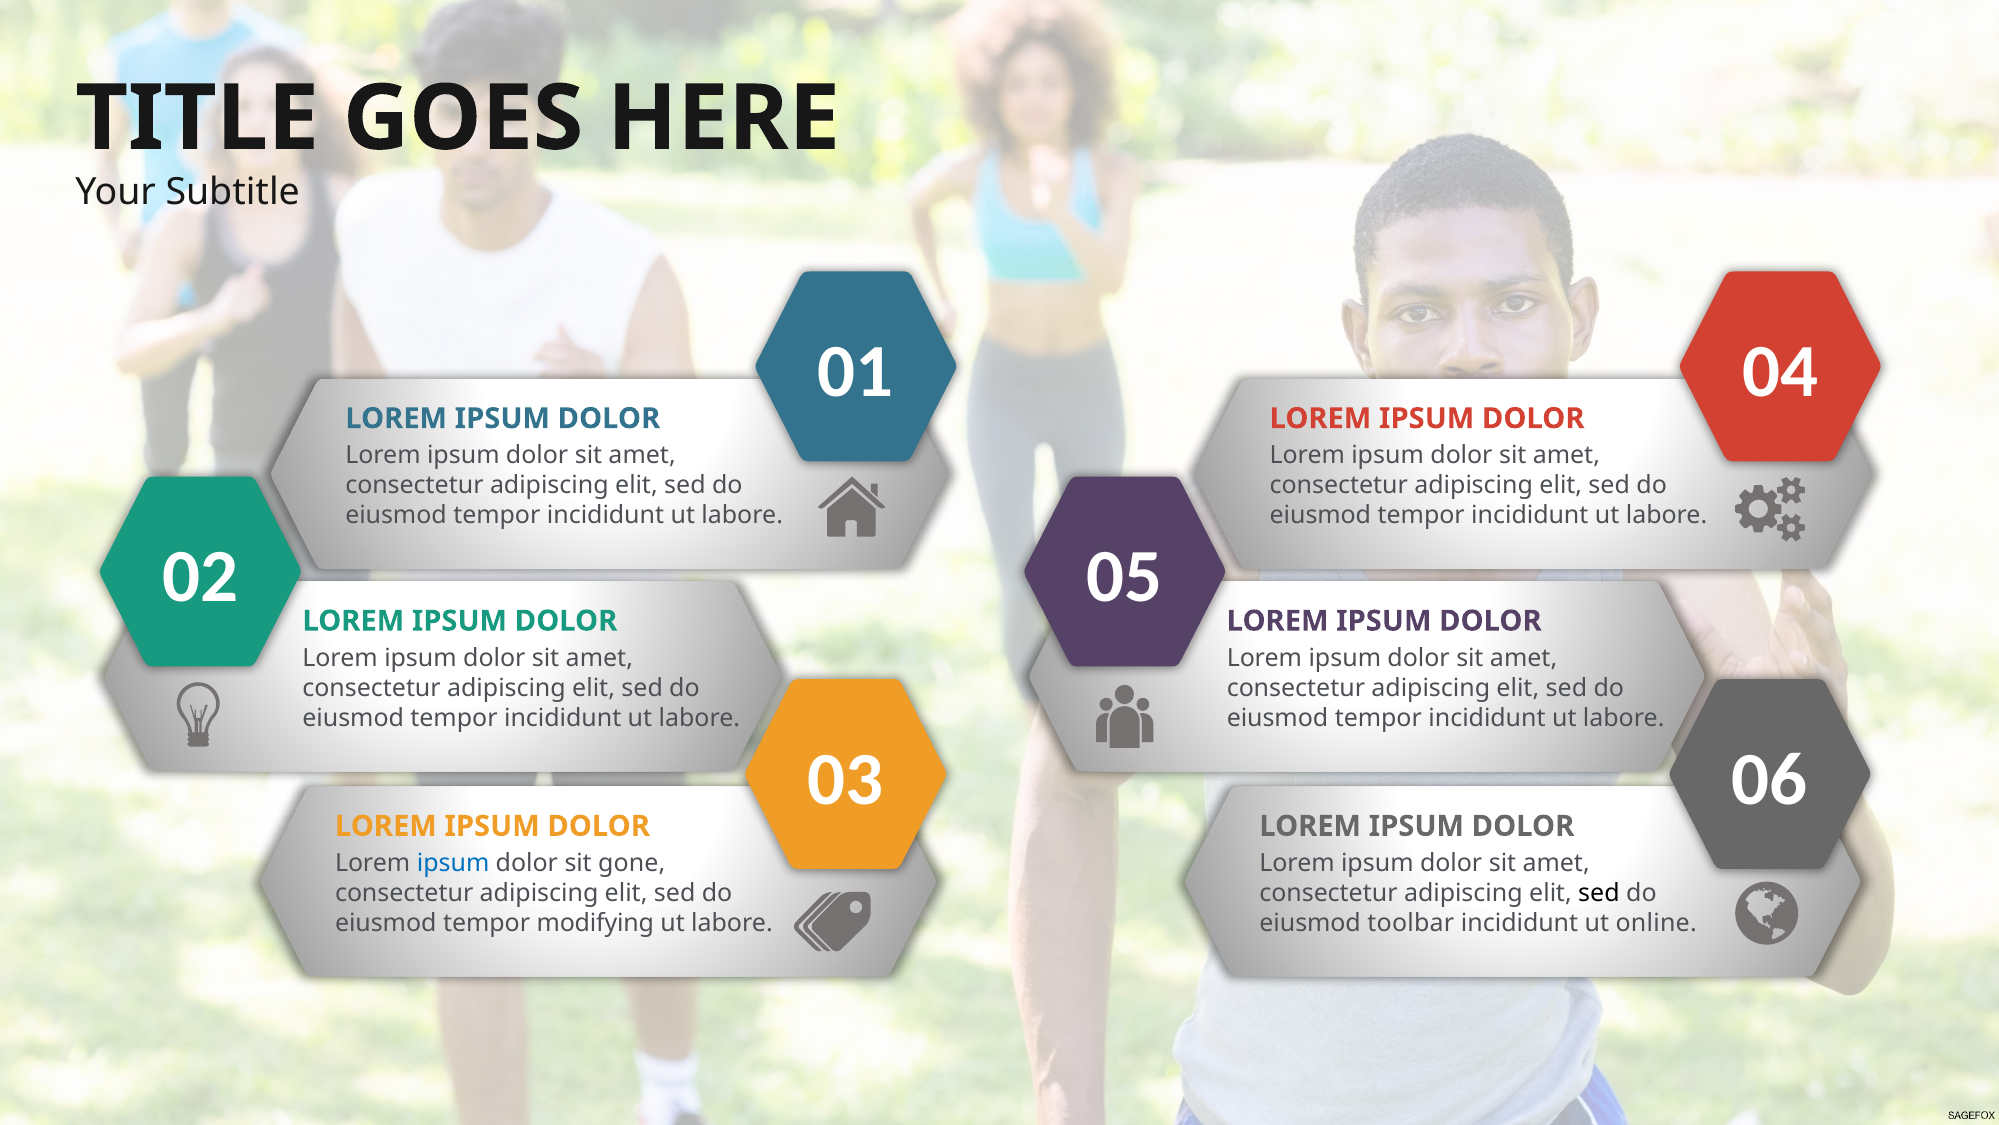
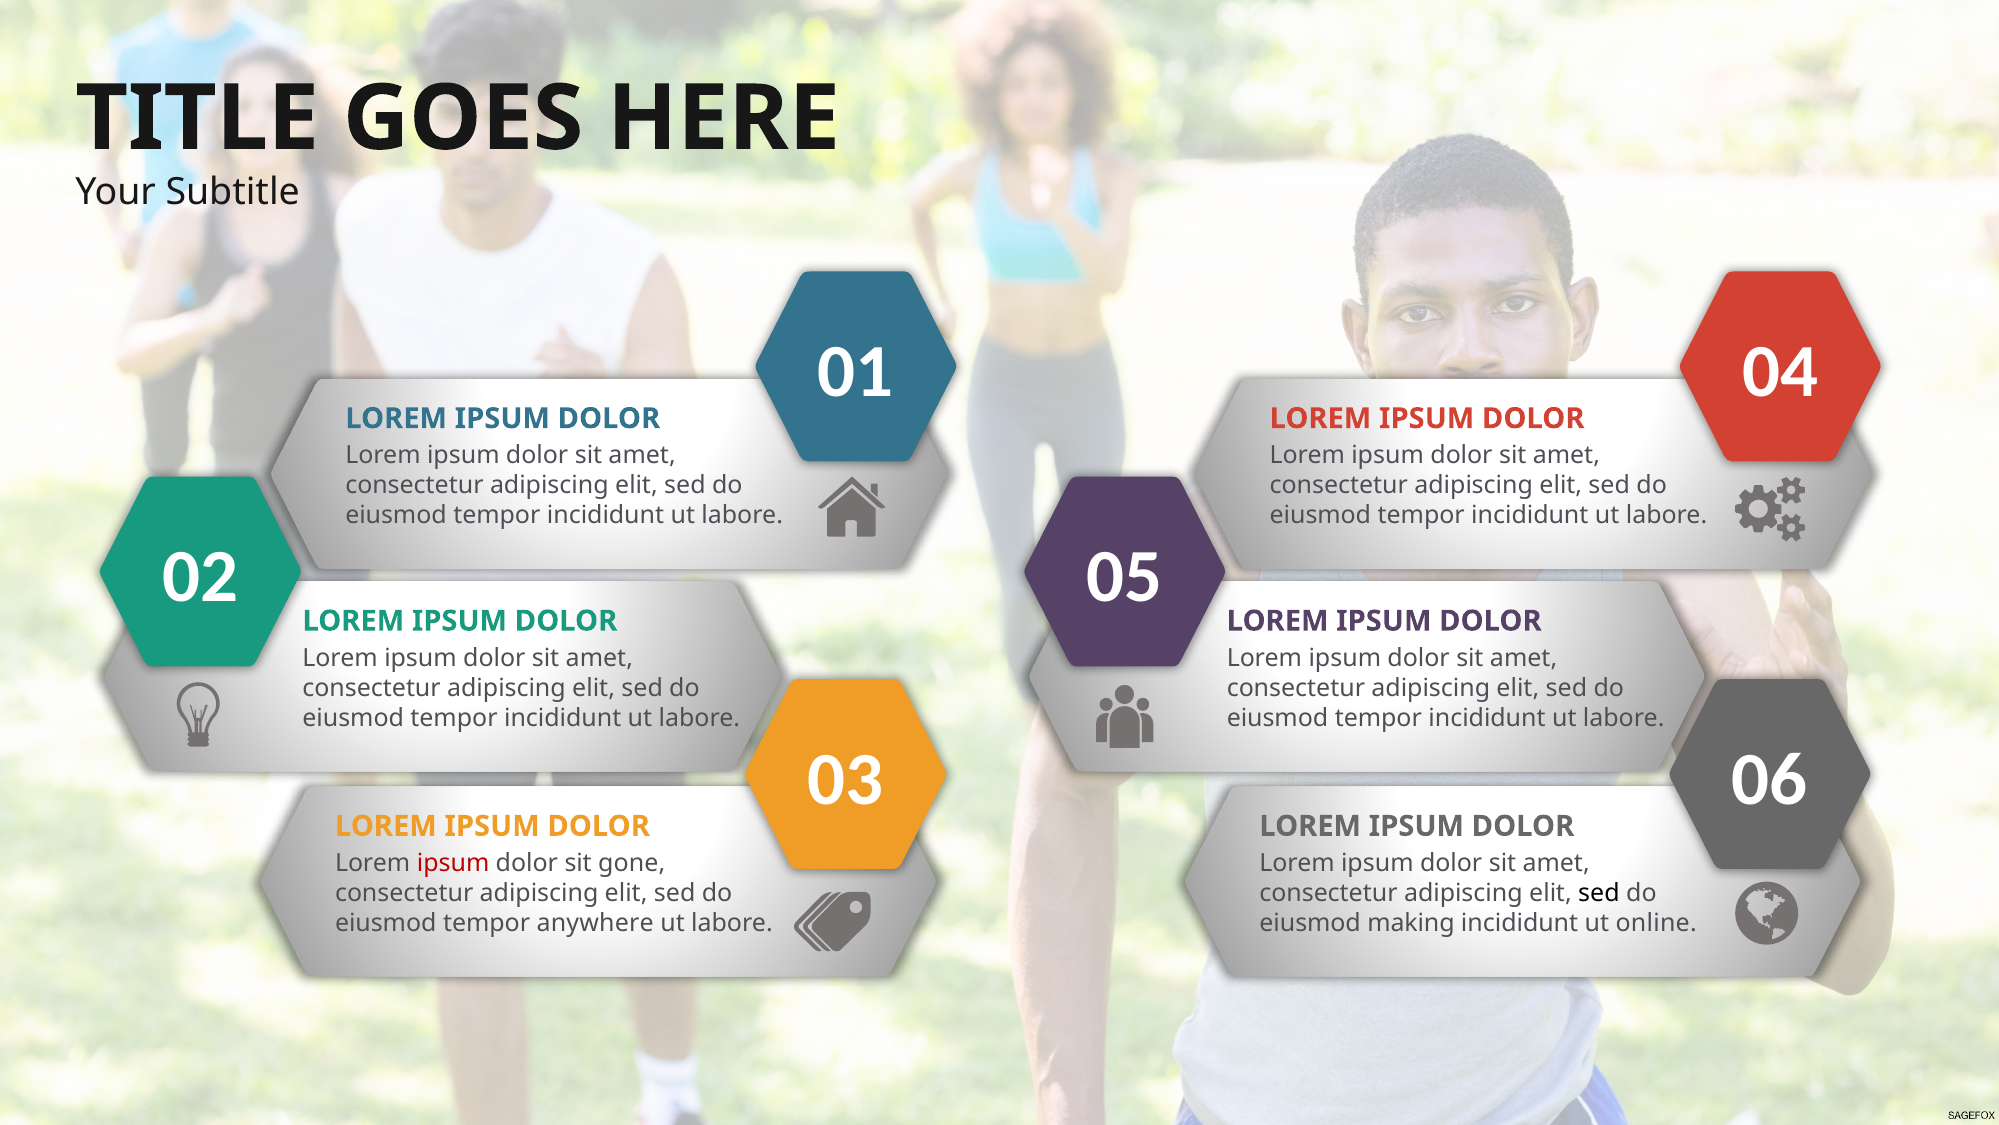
ipsum colour: blue -> red (453, 863)
modifying: modifying -> anywhere (595, 923)
toolbar: toolbar -> making (1411, 923)
